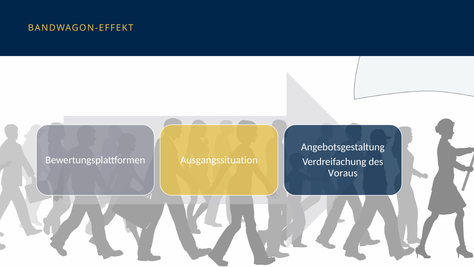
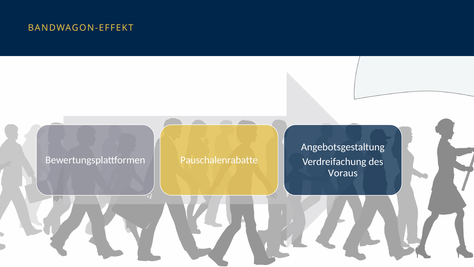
Ausgangssituation: Ausgangssituation -> Pauschalenrabatte (219, 160)
